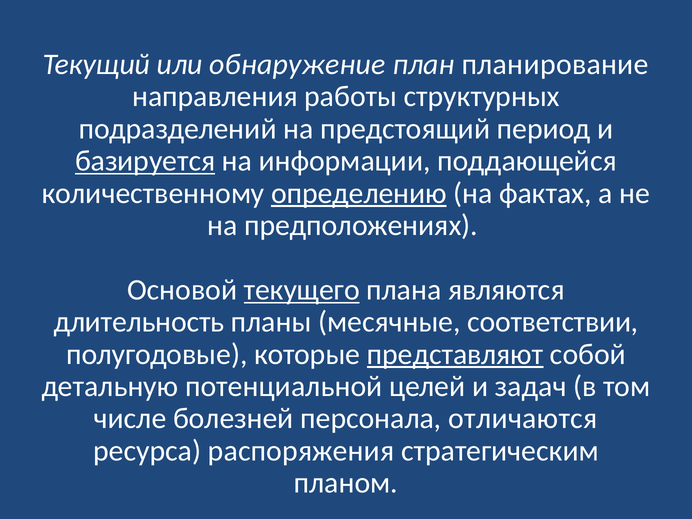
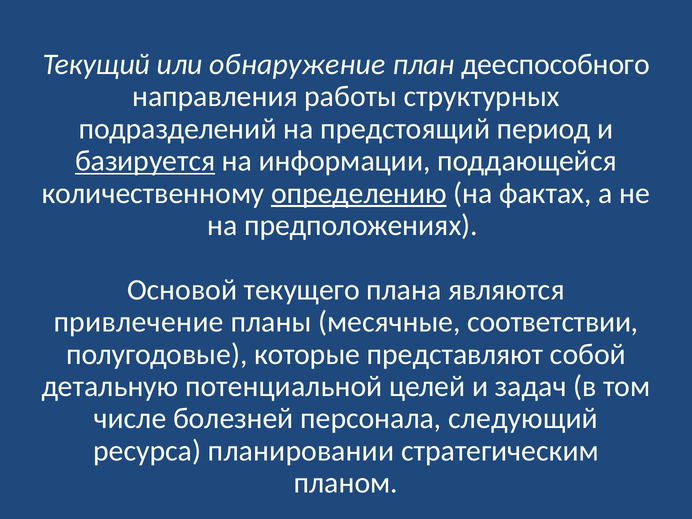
планирование: планирование -> дееспособного (555, 64)
текущего underline: present -> none (302, 290)
длительность: длительность -> привлечение (139, 322)
представляют underline: present -> none (455, 354)
отличаются: отличаются -> следующий (523, 419)
распоряжения: распоряжения -> планировании (301, 451)
